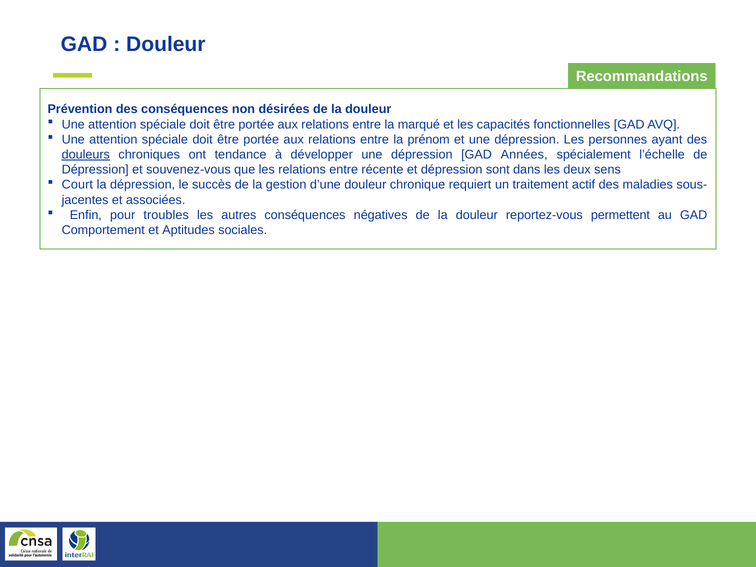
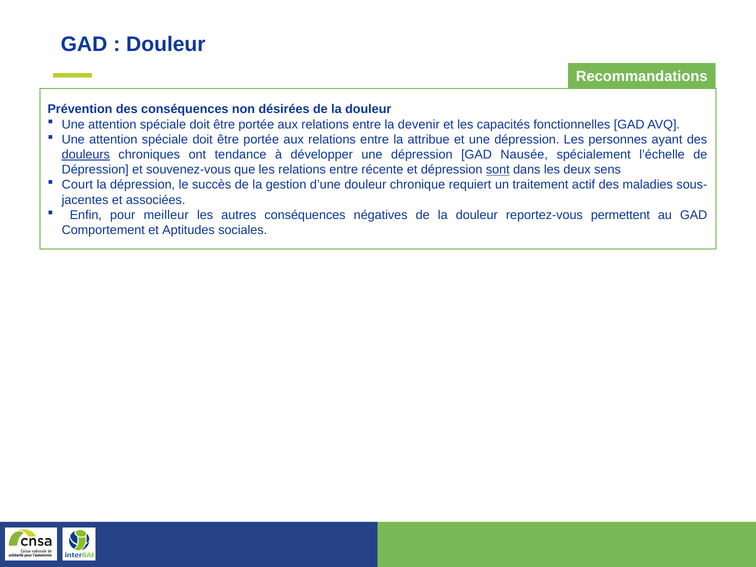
marqué: marqué -> devenir (419, 124)
prénom: prénom -> attribue (429, 139)
Années: Années -> Nausée (524, 155)
sont underline: none -> present (498, 170)
troubles: troubles -> meilleur (166, 215)
